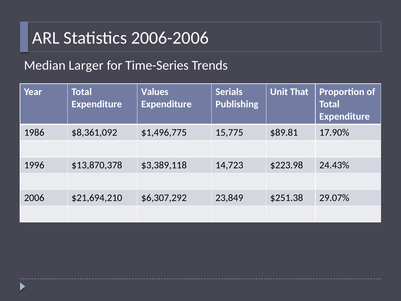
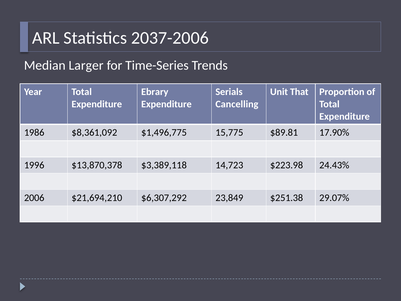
2006-2006: 2006-2006 -> 2037-2006 (170, 38)
Values: Values -> Ebrary (155, 92)
Publishing: Publishing -> Cancelling (237, 104)
